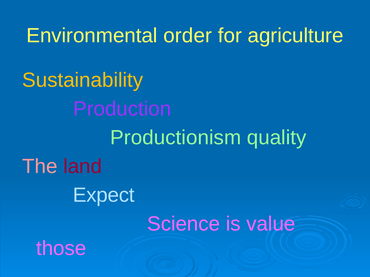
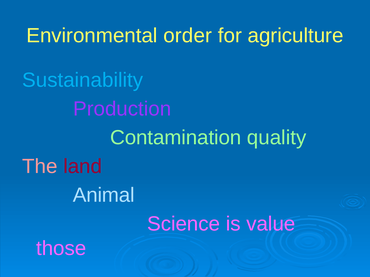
Sustainability colour: yellow -> light blue (83, 80)
Productionism: Productionism -> Contamination (176, 138)
Expect: Expect -> Animal (104, 195)
